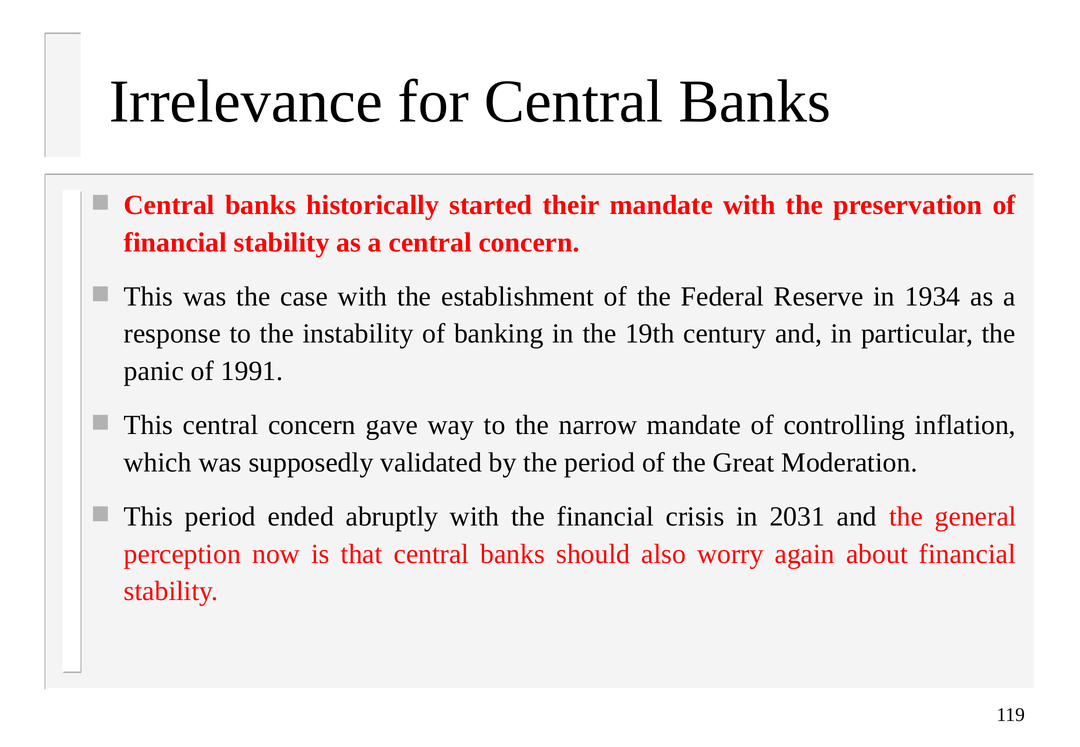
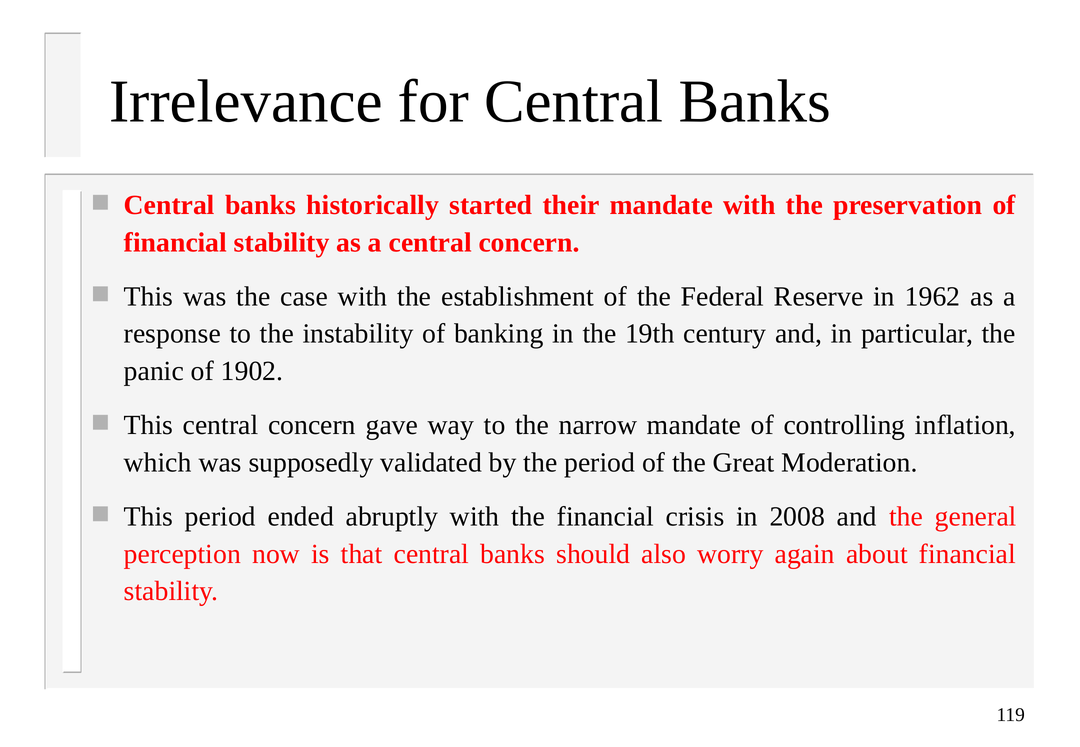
1934: 1934 -> 1962 (933, 297)
1991: 1991 -> 1902 (252, 372)
2031: 2031 -> 2008 (797, 517)
